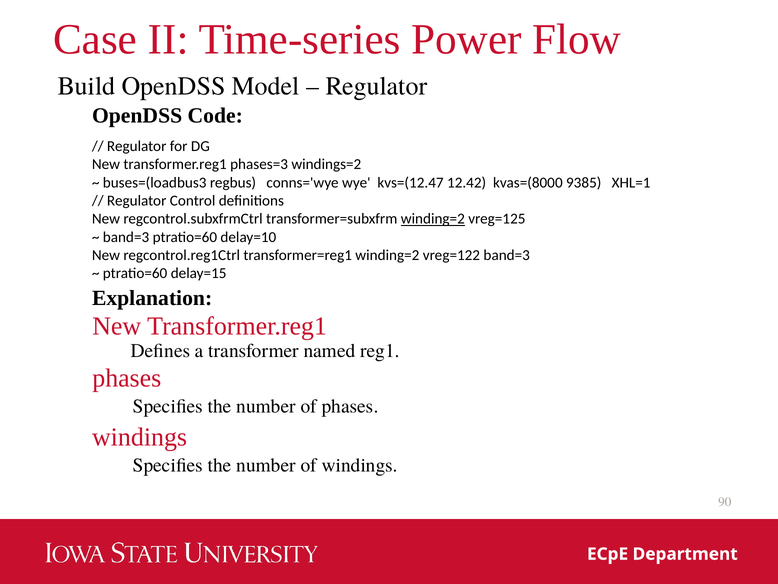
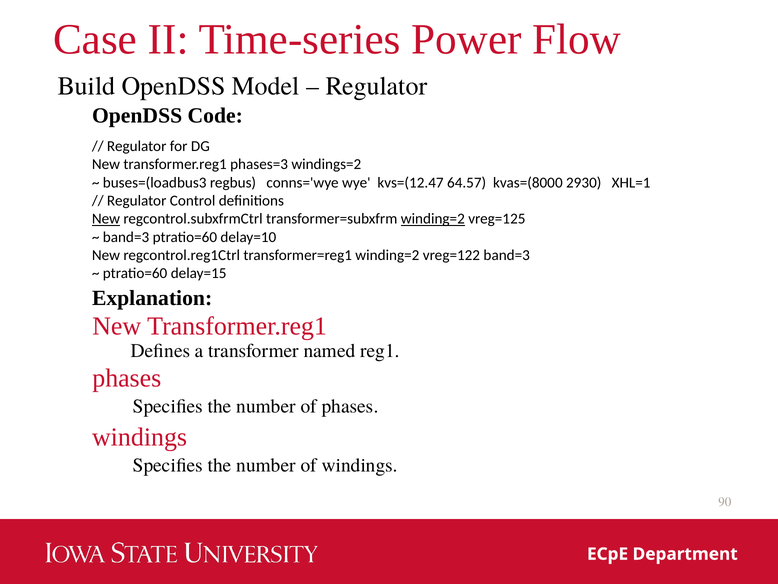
12.42: 12.42 -> 64.57 (467, 182)
9385: 9385 -> 2930 (584, 182)
New underline: none -> present (106, 219)
